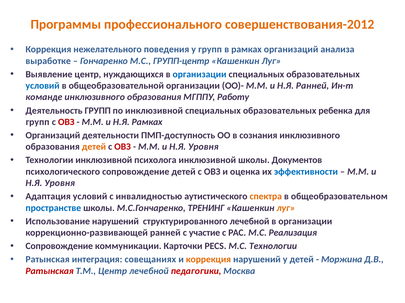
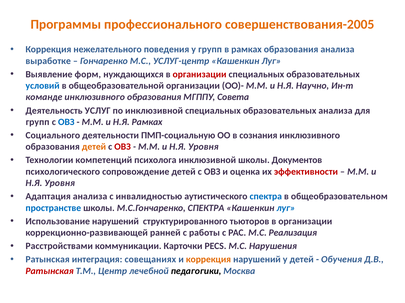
совершенствования-2012: совершенствования-2012 -> совершенствования-2005 (300, 24)
рамках организаций: организаций -> образования (291, 50)
ГРУПП-центр: ГРУПП-центр -> УСЛУГ-центр (181, 61)
Выявление центр: центр -> форм (88, 74)
организации colour: blue -> red (200, 74)
Н.Я Ранней: Ранней -> Научно (313, 86)
Работу: Работу -> Совета (233, 97)
Деятельность ГРУПП: ГРУПП -> УСЛУГ (98, 111)
образовательных ребенка: ребенка -> анализа (335, 111)
ОВЗ colour: red -> blue (66, 122)
Организаций: Организаций -> Социального (53, 136)
ПМП-доступность: ПМП-доступность -> ПМП-социальную (178, 136)
Технологии инклюзивной: инклюзивной -> компетенций (104, 161)
эффективности colour: blue -> red (306, 172)
Адаптация условий: условий -> анализа (90, 197)
спектра colour: orange -> blue (266, 197)
М.С.Гончаренко ТРЕНИНГ: ТРЕНИНГ -> СПЕКТРА (206, 208)
луг colour: orange -> blue (286, 208)
структурированного лечебной: лечебной -> тьюторов (250, 222)
участие: участие -> работы (204, 233)
Сопровождение: Сопровождение -> Расстройствами (59, 247)
М.С Технологии: Технологии -> Нарушения (273, 247)
Моржина: Моржина -> Обучения (342, 260)
педагогики colour: red -> black (196, 272)
